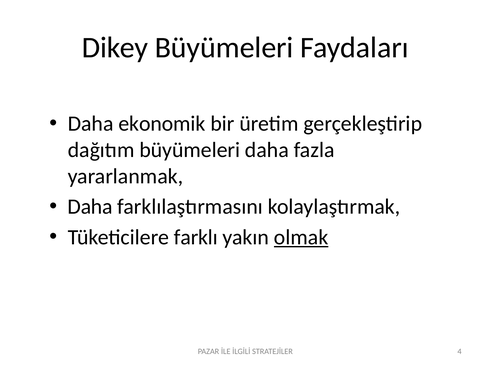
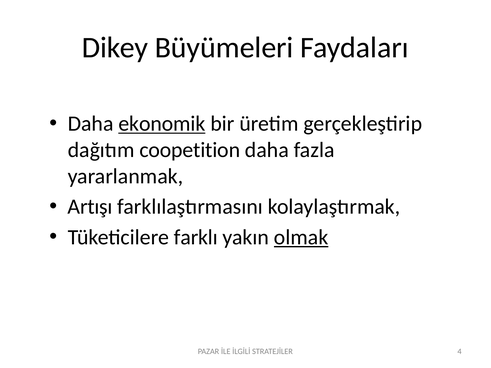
ekonomik underline: none -> present (162, 124)
dağıtım büyümeleri: büyümeleri -> coopetition (190, 150)
Daha: Daha -> Artışı (90, 207)
